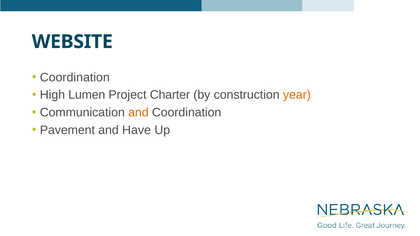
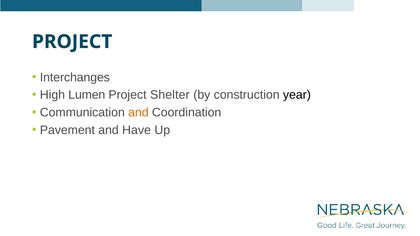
WEBSITE: WEBSITE -> PROJECT (72, 42)
Coordination: Coordination -> Interchanges (75, 77)
Charter: Charter -> Shelter (170, 95)
year colour: orange -> black (297, 95)
